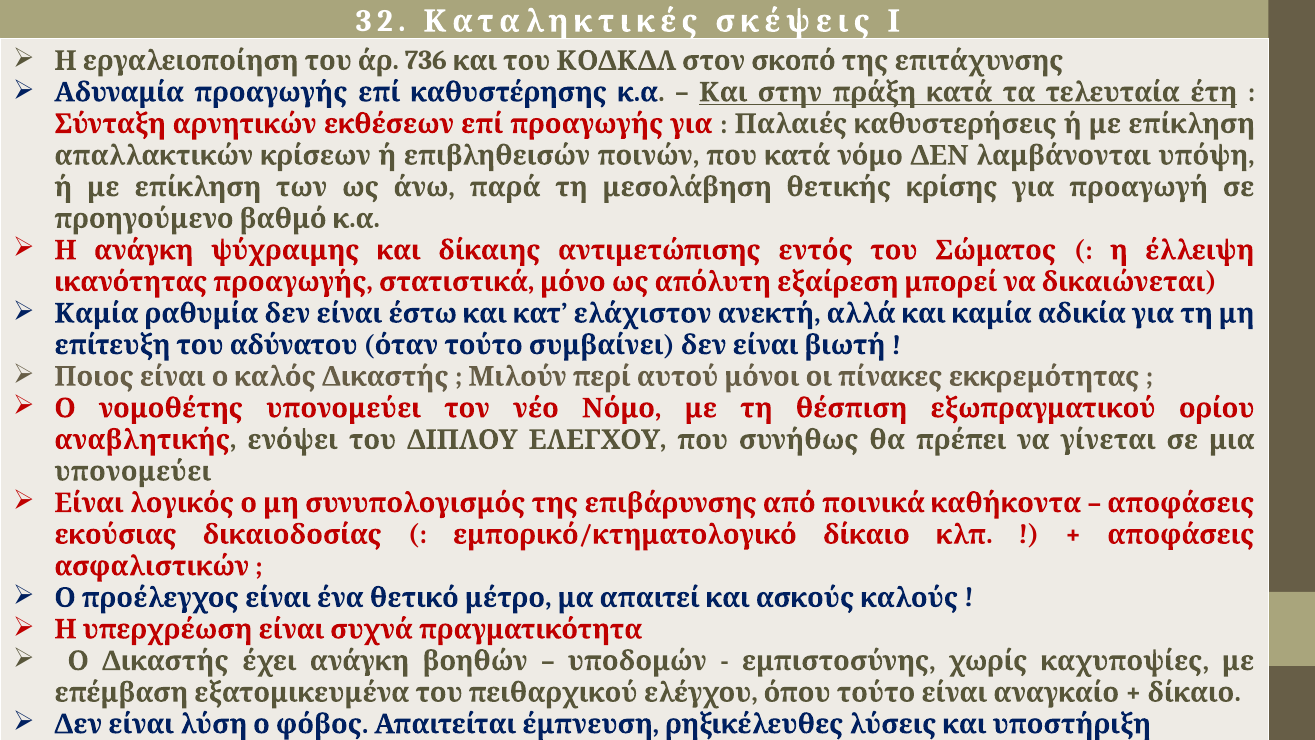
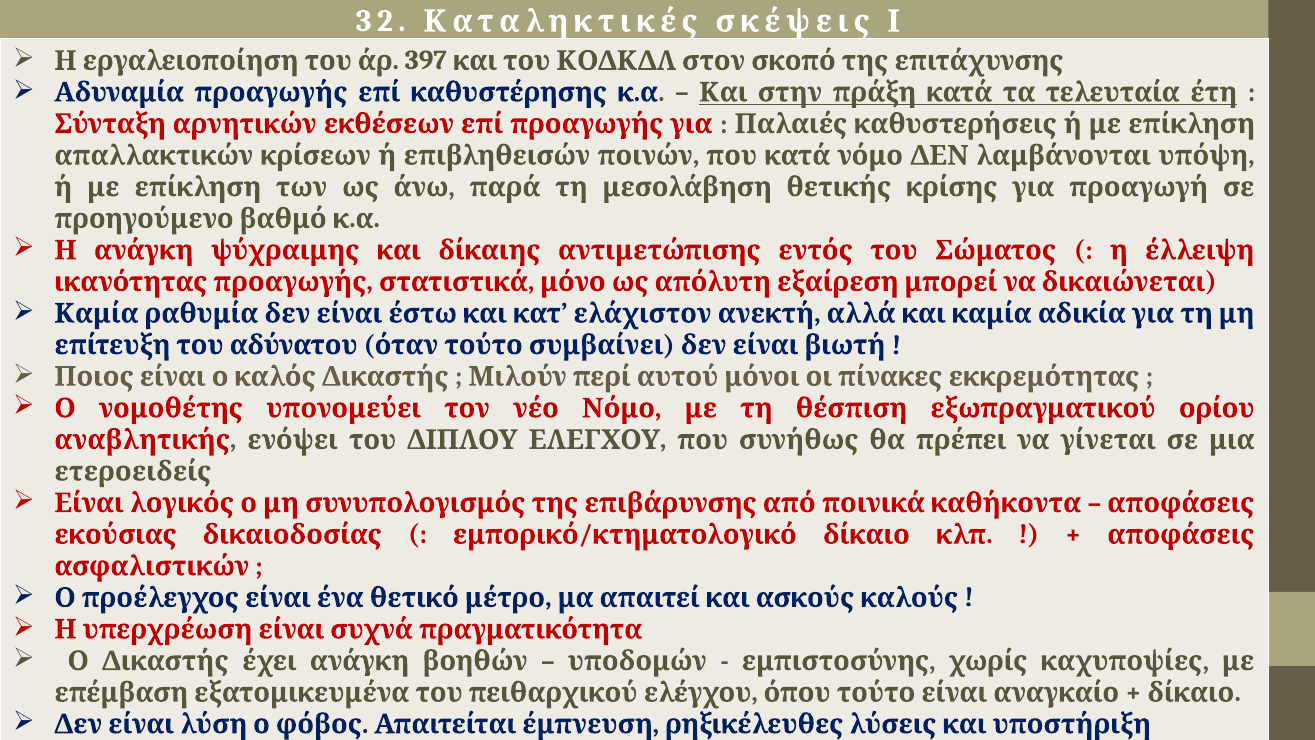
736: 736 -> 397 (426, 61)
υπονομεύει: υπονομεύει -> ετεροειδείς (133, 471)
